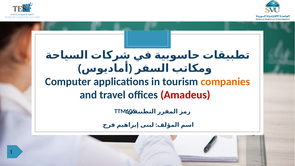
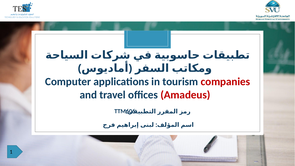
companies colour: orange -> red (225, 82)
